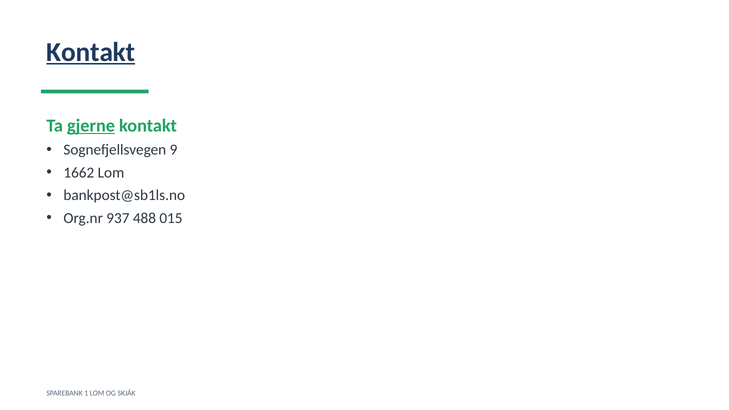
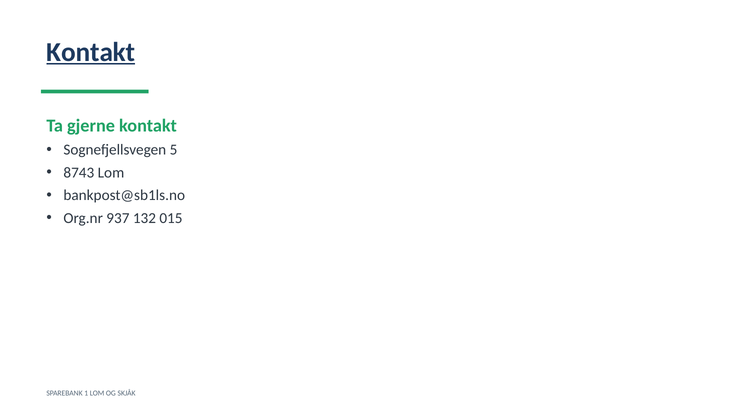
gjerne underline: present -> none (91, 126)
9: 9 -> 5 (174, 150)
1662: 1662 -> 8743 (79, 173)
488: 488 -> 132 (144, 218)
